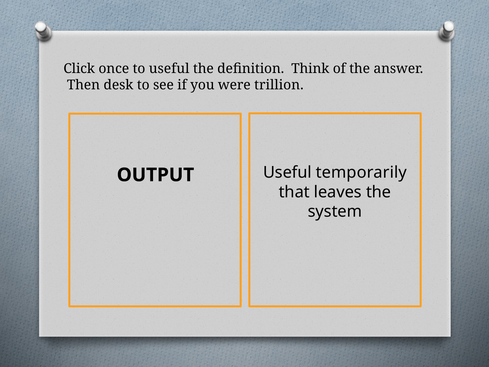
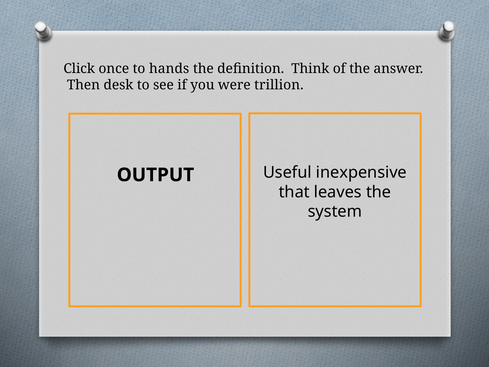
to useful: useful -> hands (169, 69)
temporarily: temporarily -> inexpensive (361, 172)
